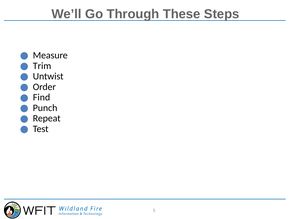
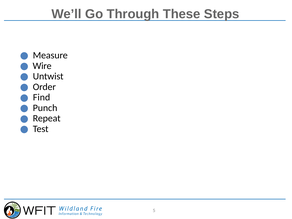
Trim: Trim -> Wire (42, 66)
